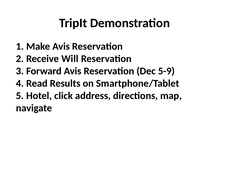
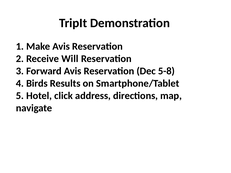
5-9: 5-9 -> 5-8 (166, 71)
Read: Read -> Birds (37, 83)
